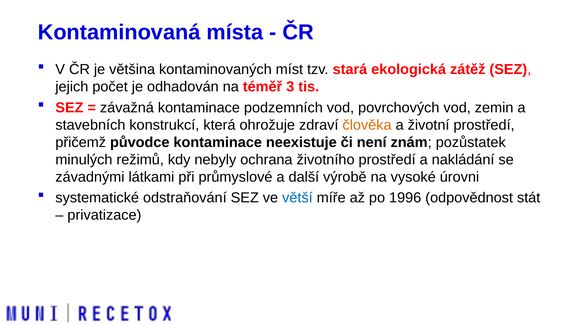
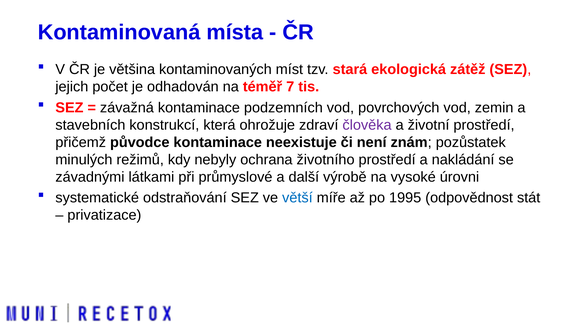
3: 3 -> 7 (290, 87)
člověka colour: orange -> purple (367, 125)
1996: 1996 -> 1995 (405, 198)
